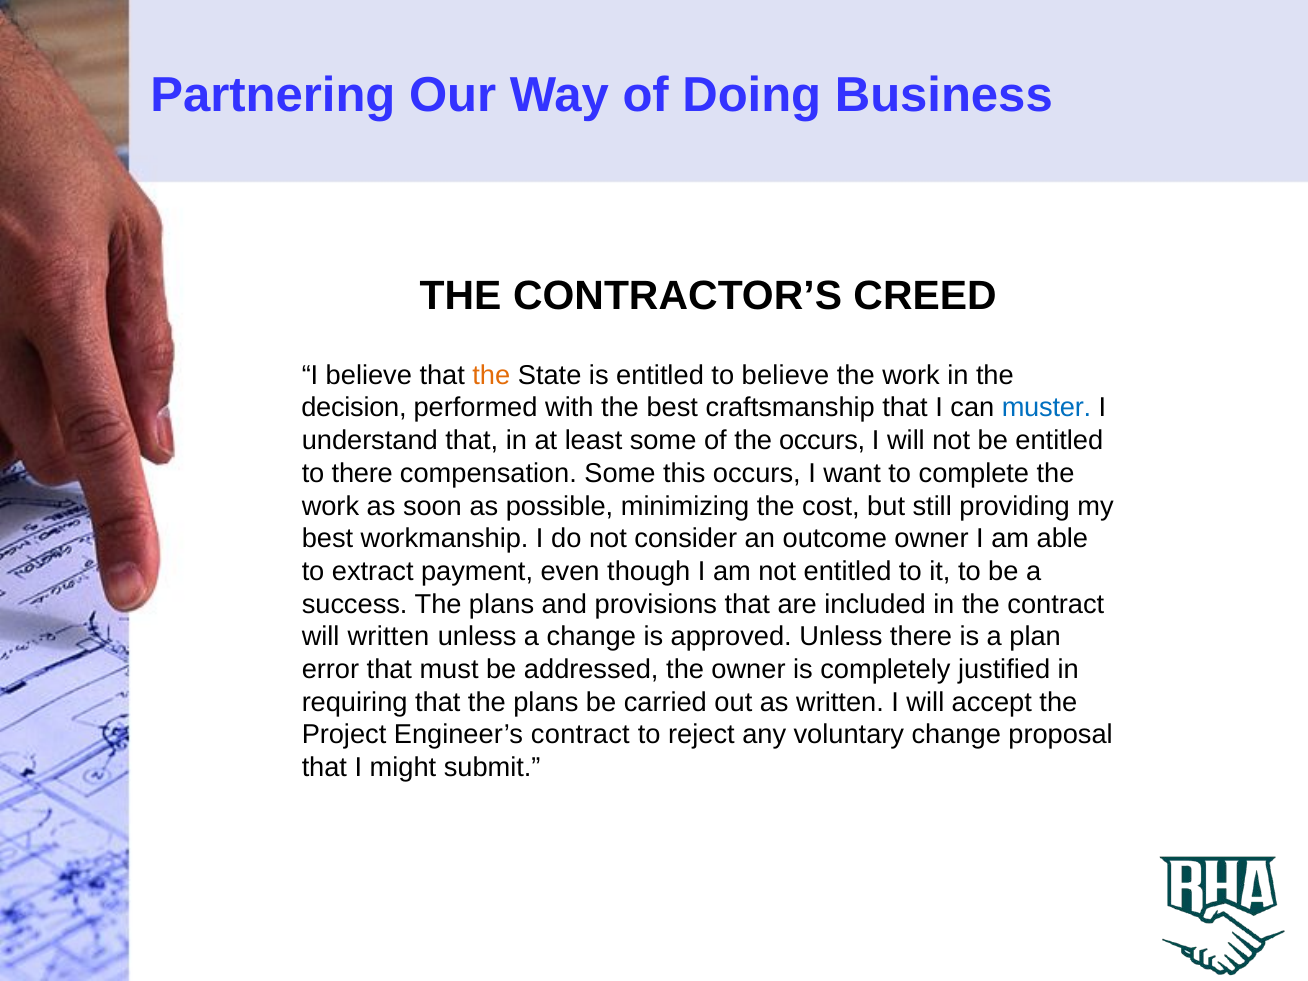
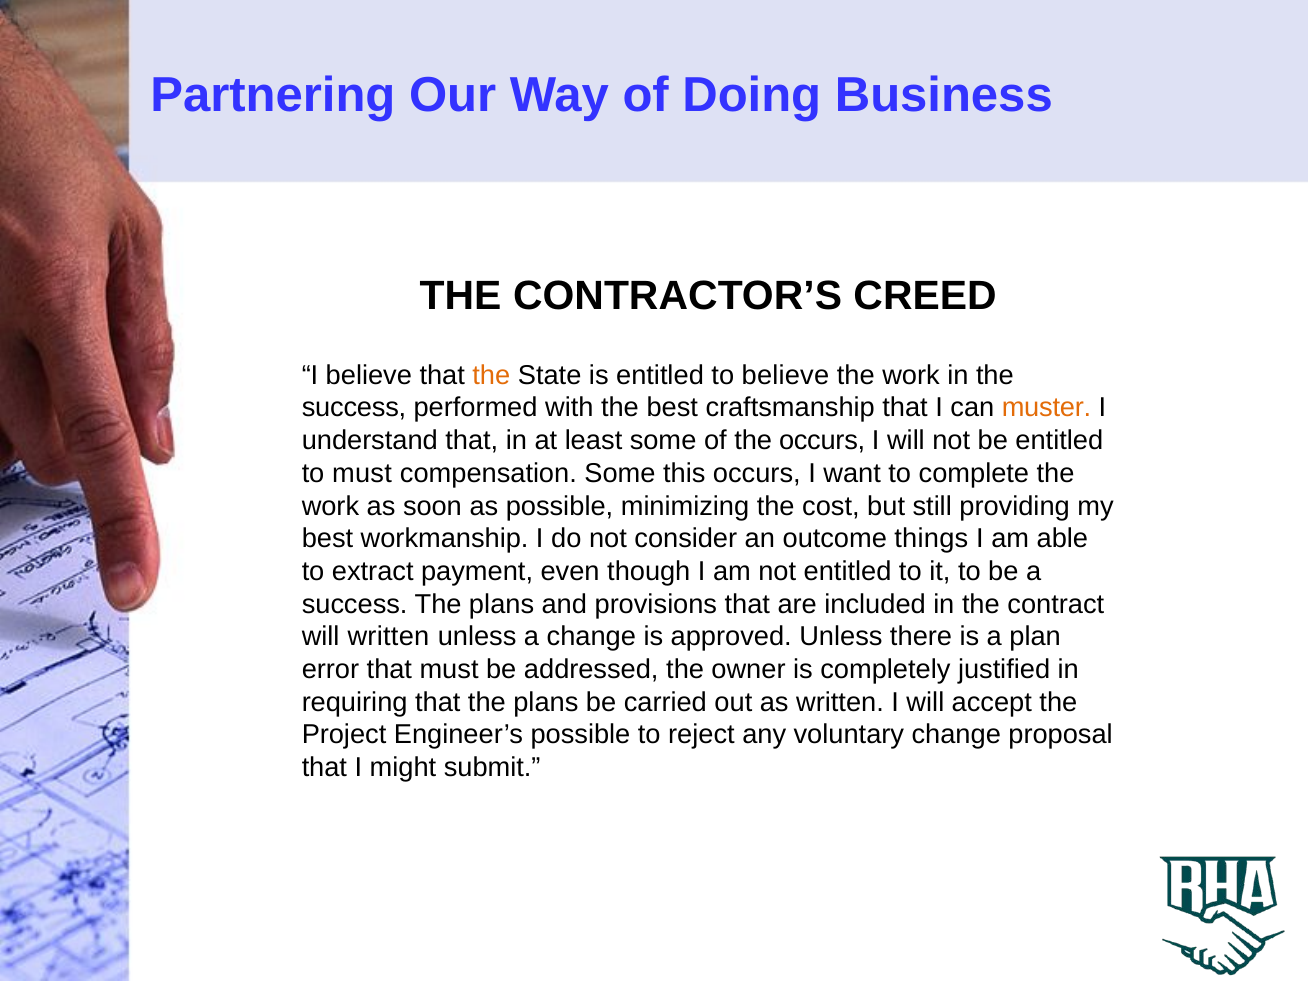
decision: decision -> success (354, 408)
muster colour: blue -> orange (1046, 408)
to there: there -> must (362, 473)
outcome owner: owner -> things (931, 539)
Engineer’s contract: contract -> possible (580, 735)
